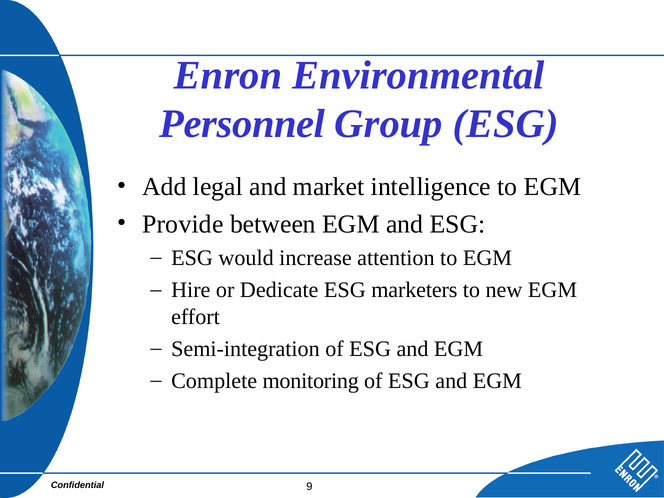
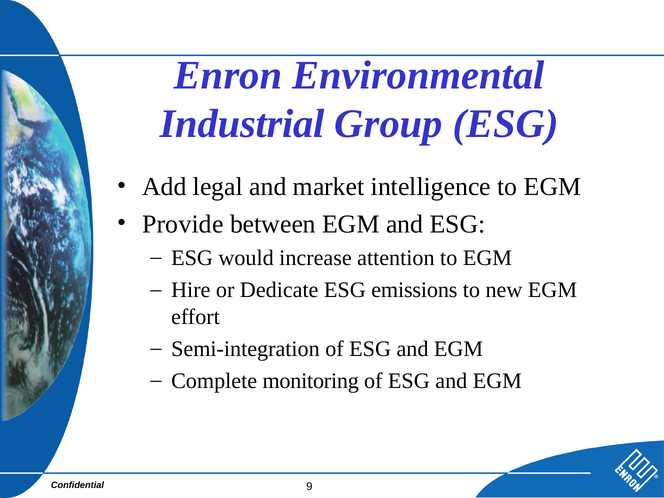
Personnel: Personnel -> Industrial (242, 124)
marketers: marketers -> emissions (414, 290)
